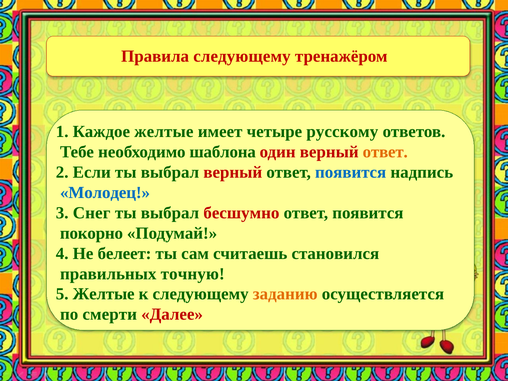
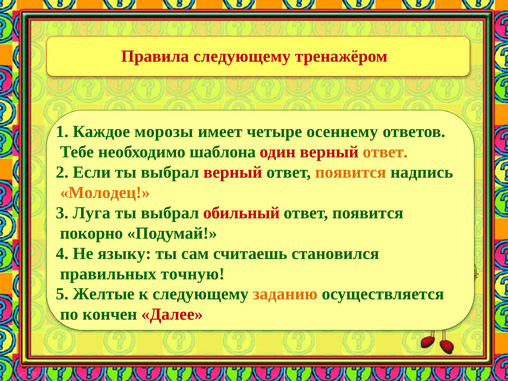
Каждое желтые: желтые -> морозы (164, 132)
русскому: русскому -> осеннему (342, 132)
появится colour: blue -> orange (351, 172)
Молодец colour: blue -> orange (105, 192)
Снег: Снег -> Луга (92, 213)
бесшумно: бесшумно -> обильный (241, 213)
белеет: белеет -> языку (124, 253)
смерти: смерти -> кончен (110, 314)
